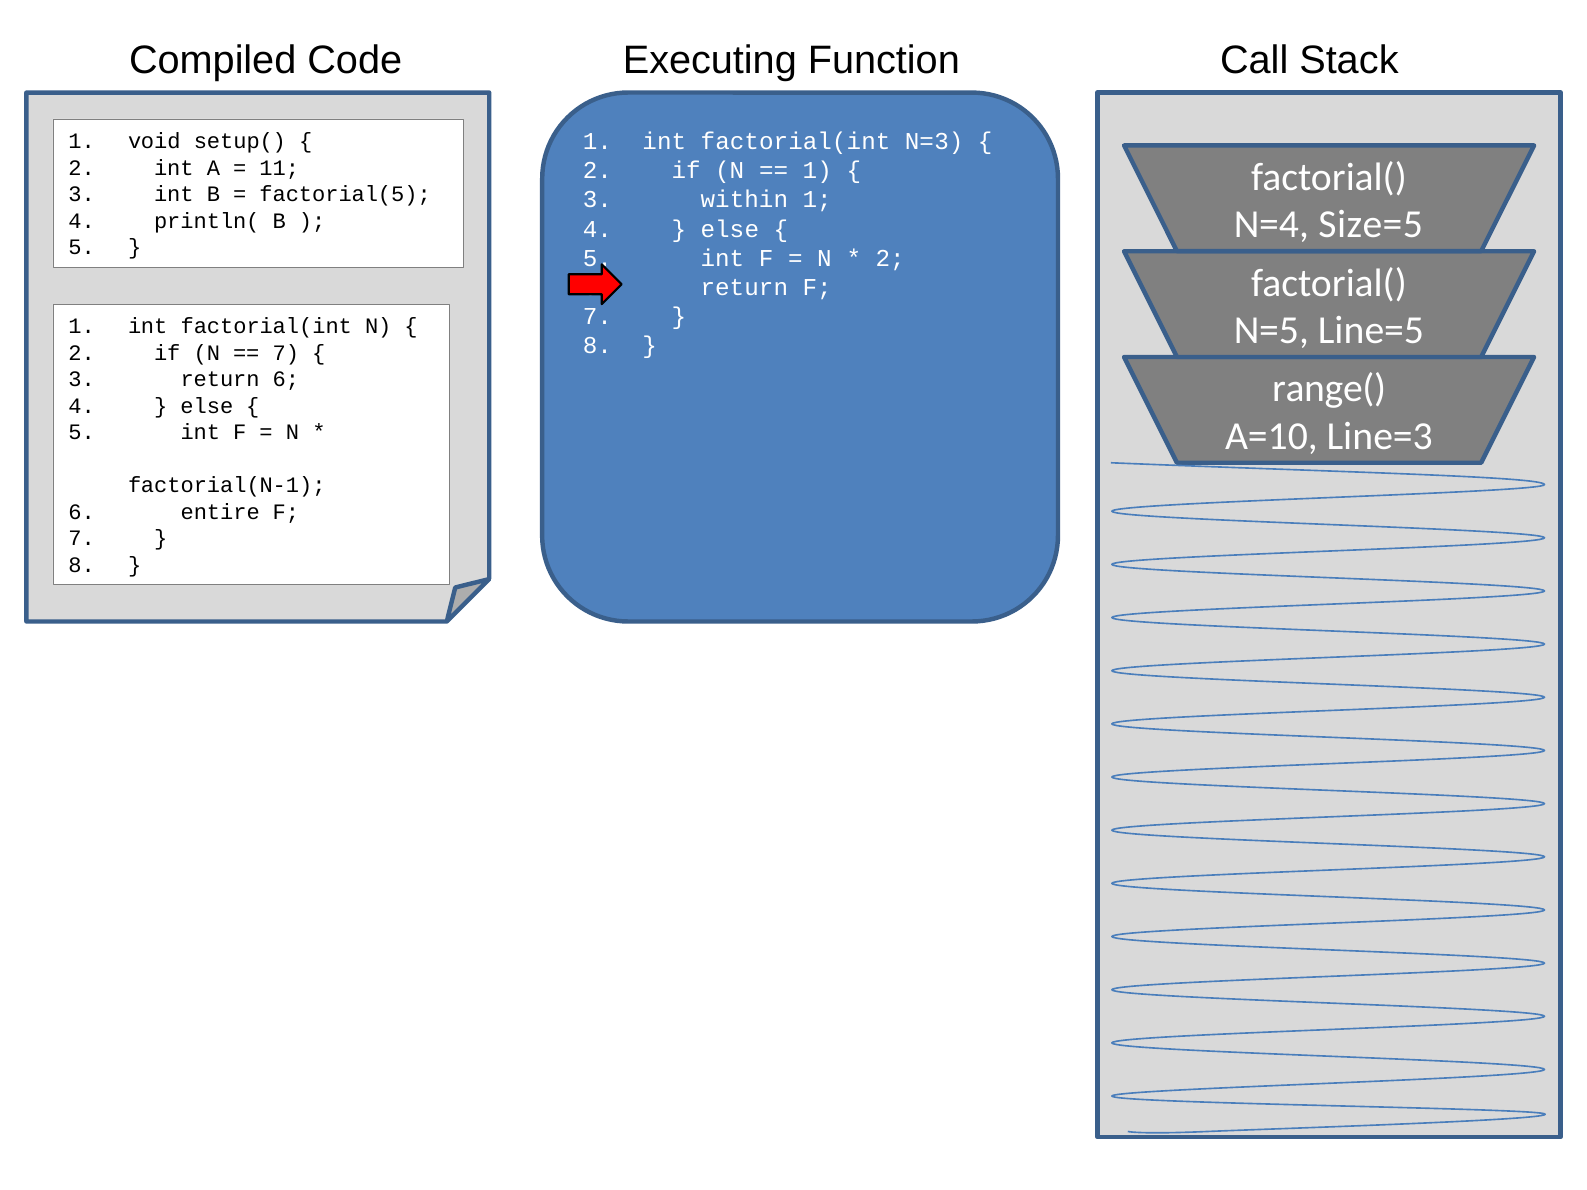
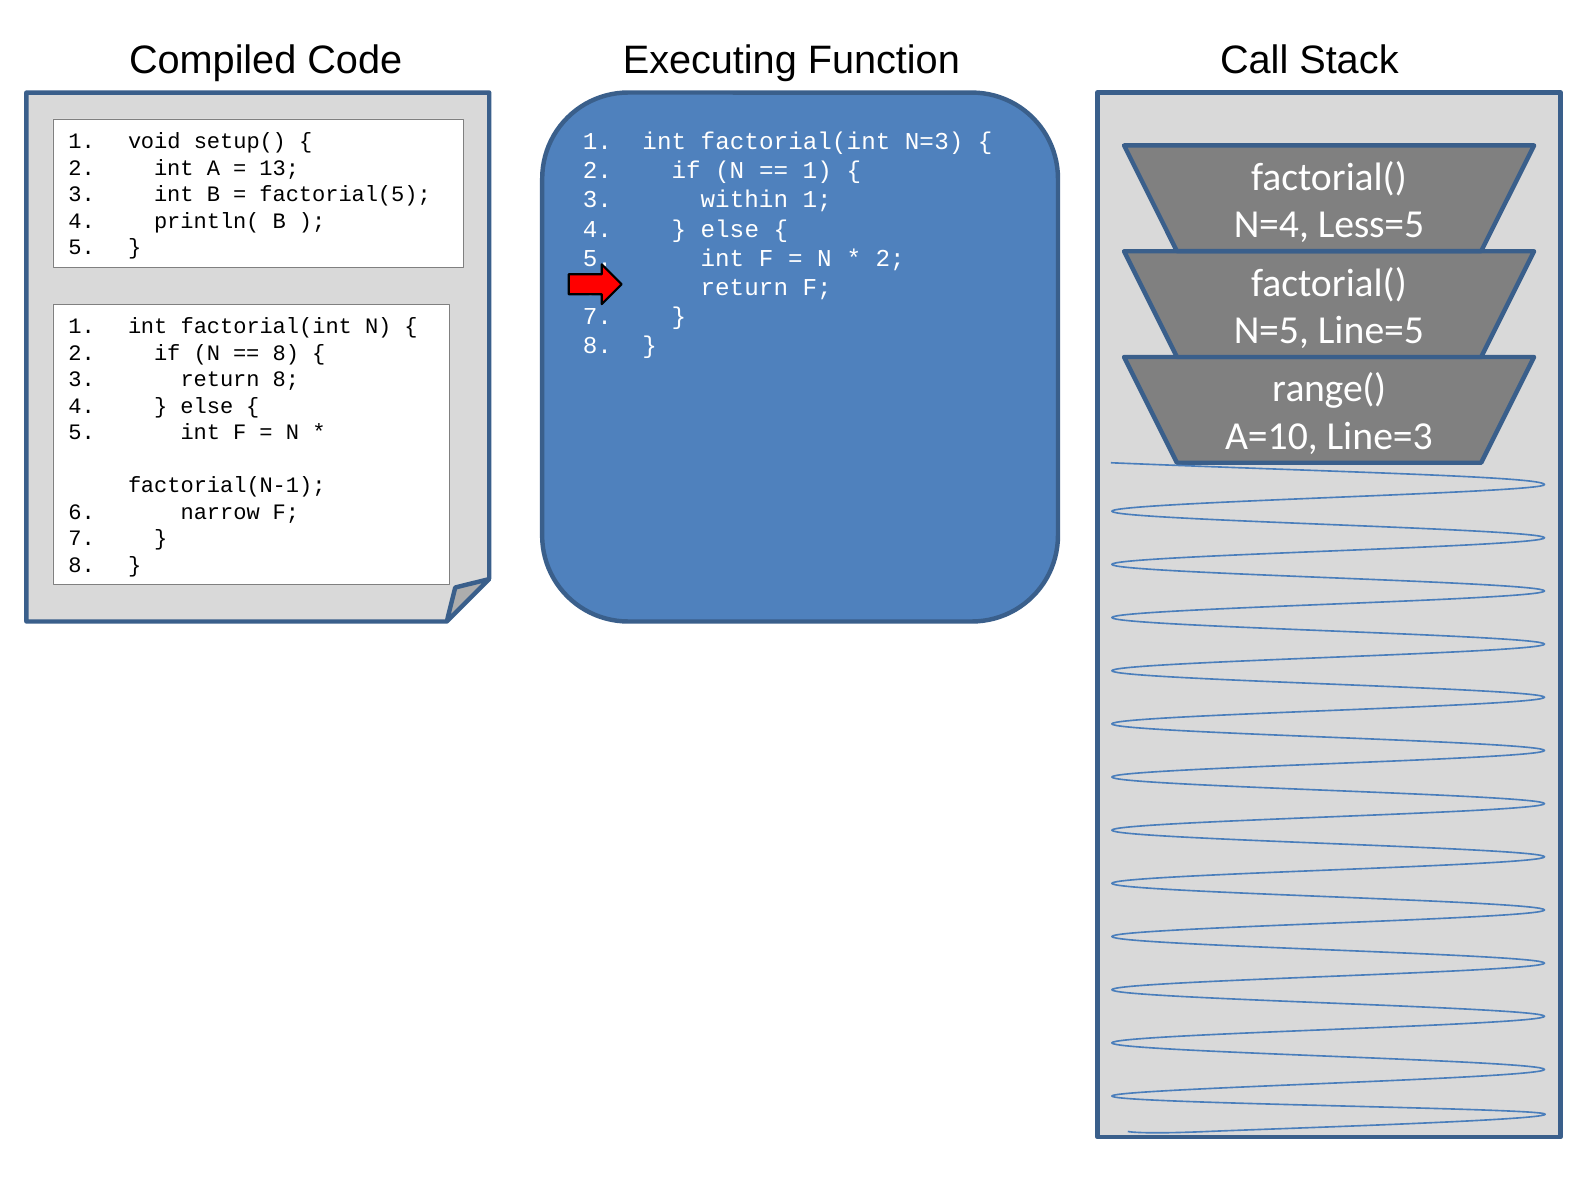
11: 11 -> 13 (279, 168)
Size=5: Size=5 -> Less=5 (1371, 225)
7: 7 -> 8 (286, 353)
return 6: 6 -> 8 (286, 380)
entire: entire -> narrow (220, 512)
